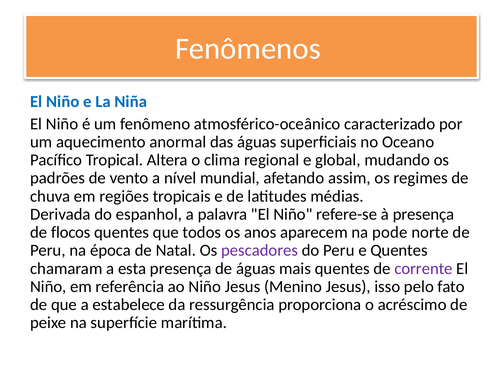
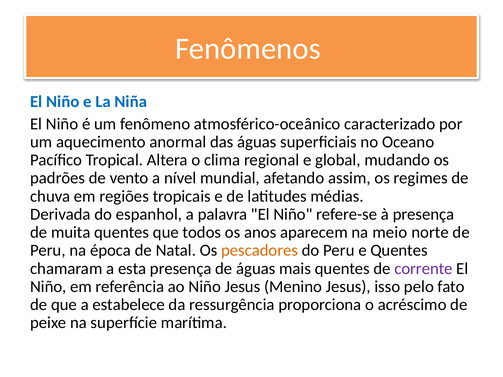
flocos: flocos -> muita (71, 232)
pode: pode -> meio (390, 232)
pescadores colour: purple -> orange (260, 251)
